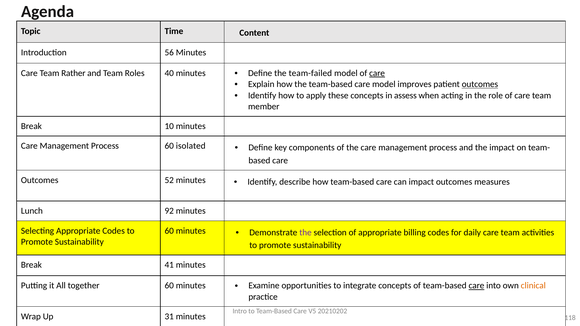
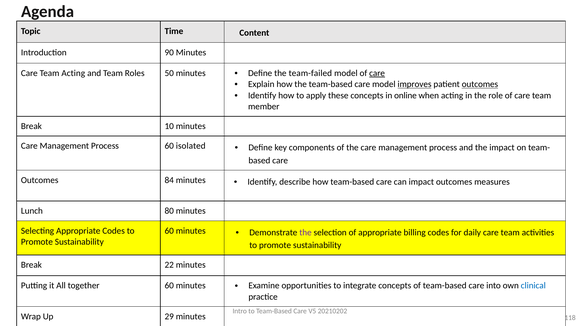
56: 56 -> 90 (169, 52)
Team Rather: Rather -> Acting (73, 73)
40: 40 -> 50 (169, 73)
improves underline: none -> present (415, 84)
assess: assess -> online (405, 95)
52: 52 -> 84 (169, 180)
92: 92 -> 80 (169, 211)
41: 41 -> 22 (169, 265)
care underline: present -> none (476, 286)
clinical colour: orange -> blue (533, 286)
31: 31 -> 29 (169, 317)
